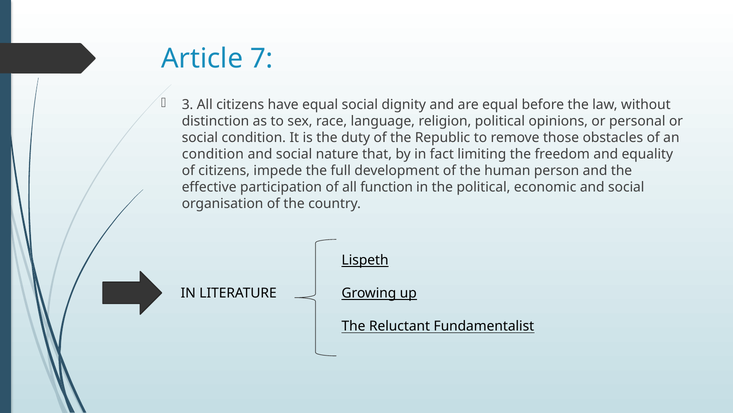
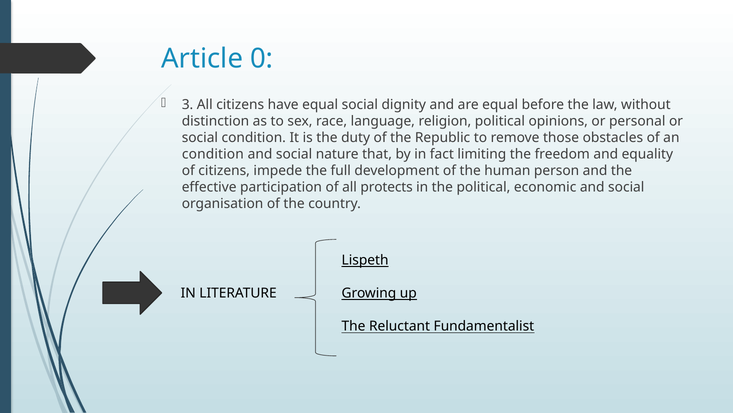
7: 7 -> 0 (262, 59)
function: function -> protects (387, 187)
